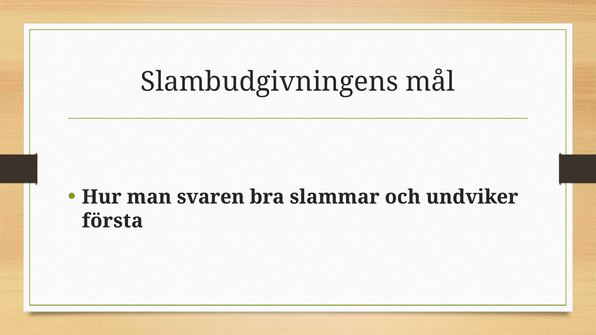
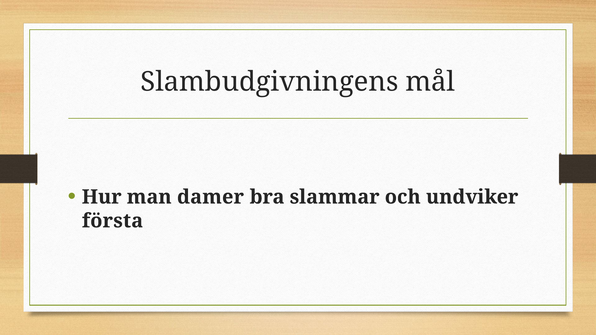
svaren: svaren -> damer (211, 197)
